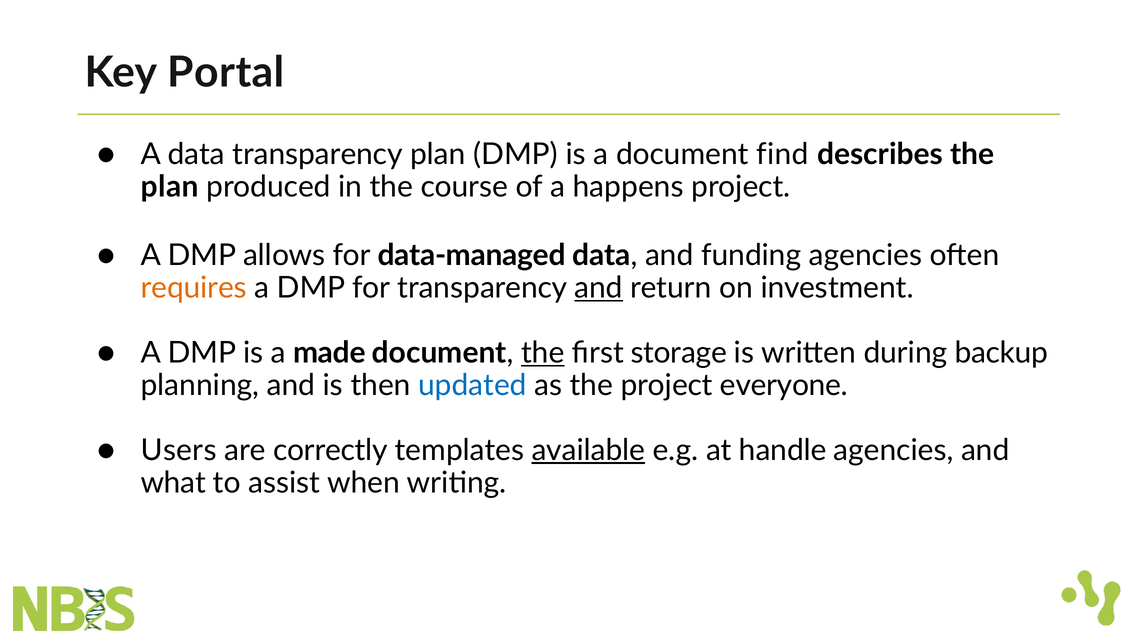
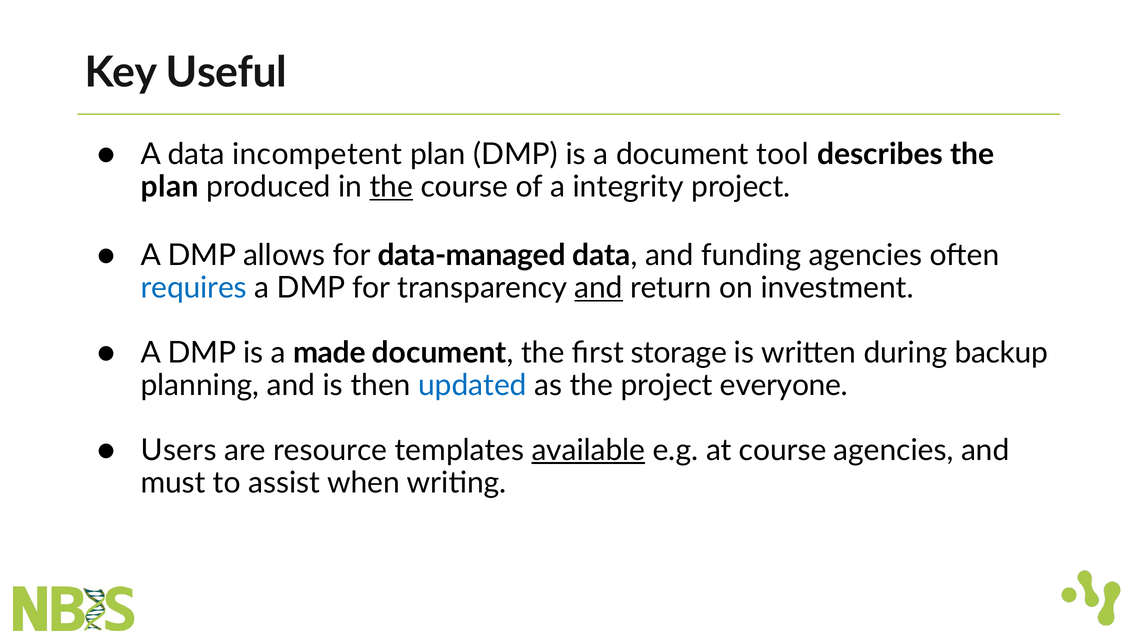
Portal: Portal -> Useful (226, 73)
data transparency: transparency -> incompetent (317, 154)
find: find -> tool (782, 154)
the underline: none -> present (391, 187)
happens: happens -> integrity (628, 187)
requires colour: orange -> blue (194, 288)
the underline: present -> none (543, 353)
correctly: correctly -> resource (330, 450)
at handle: handle -> course (783, 450)
what: what -> must (173, 482)
